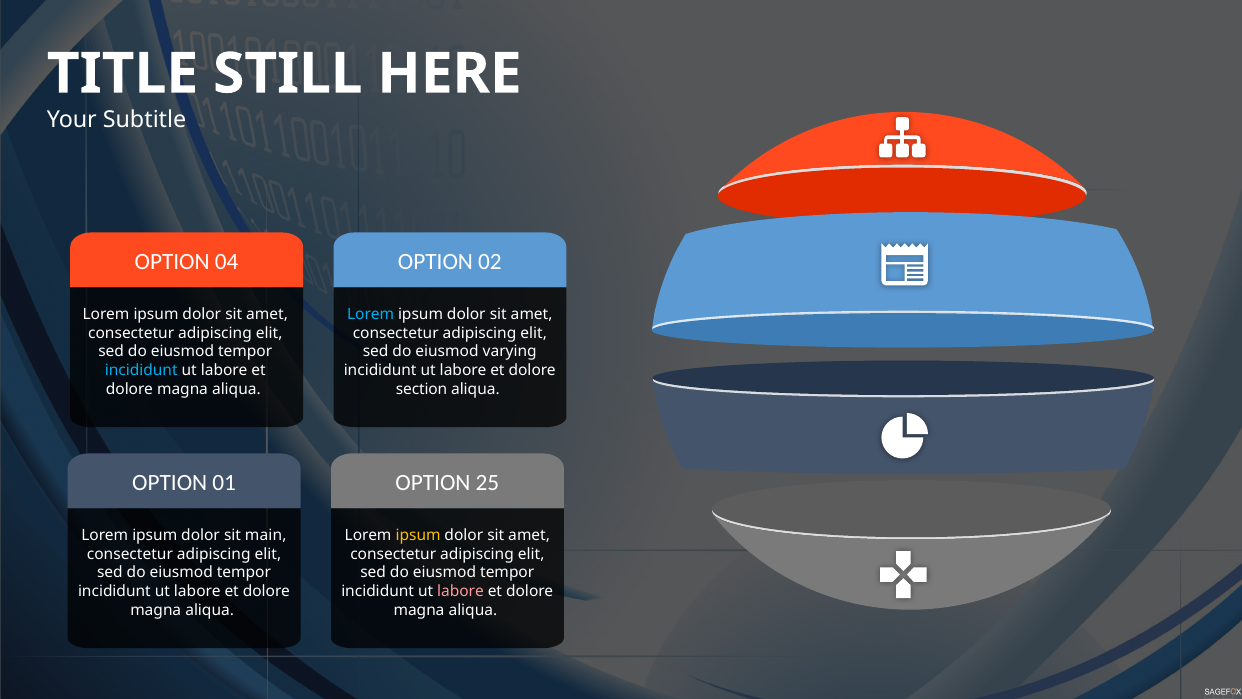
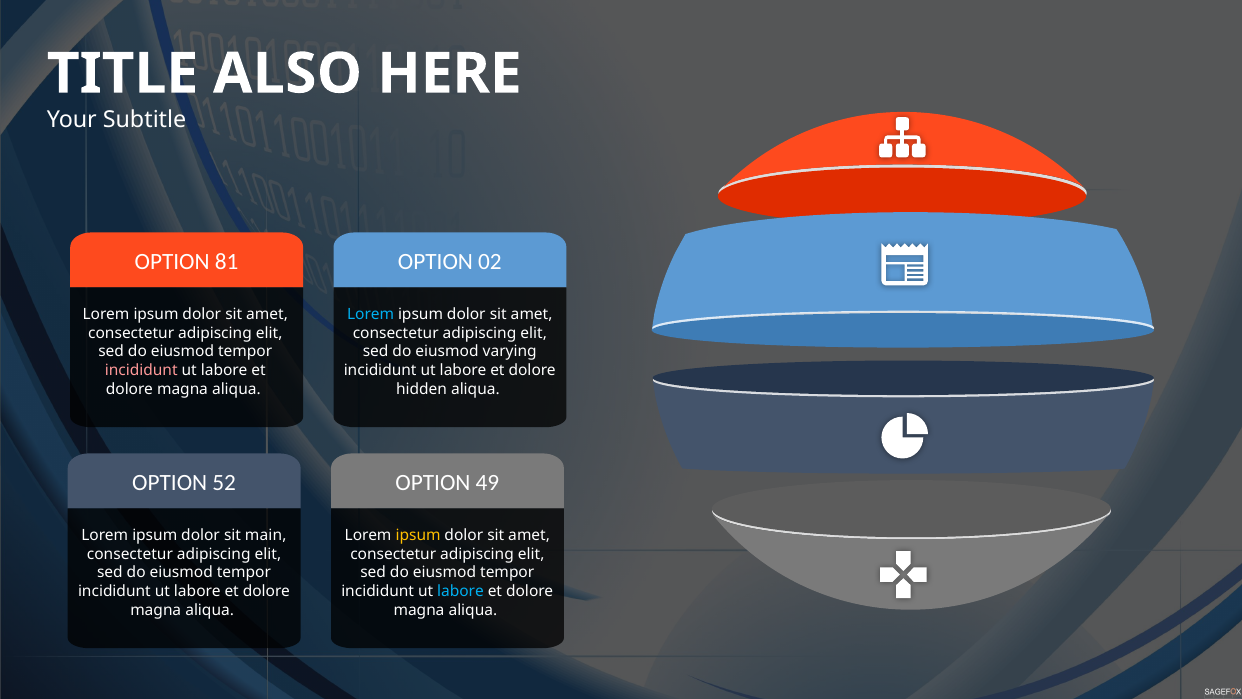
STILL: STILL -> ALSO (288, 74)
04: 04 -> 81 (227, 261)
incididunt colour: light blue -> pink (141, 370)
section: section -> hidden (422, 389)
01: 01 -> 52 (224, 482)
25: 25 -> 49 (487, 482)
labore colour: pink -> light blue (461, 591)
